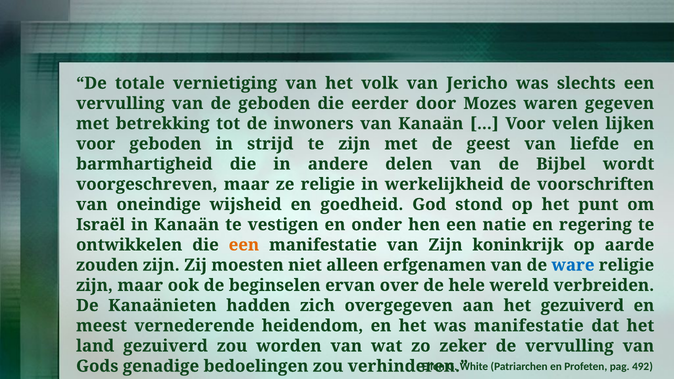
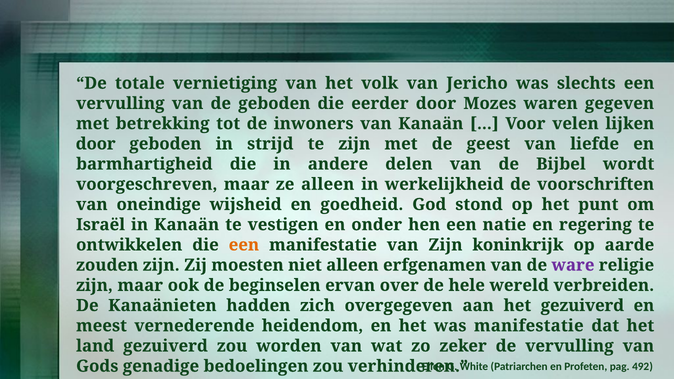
voor: voor -> door (96, 144)
ze religie: religie -> alleen (328, 184)
ware colour: blue -> purple (573, 265)
